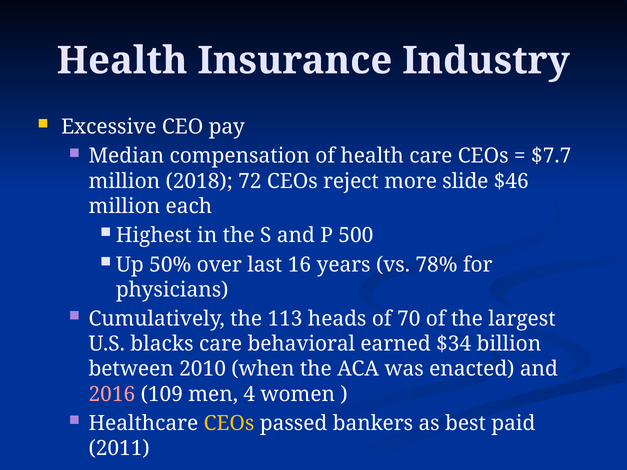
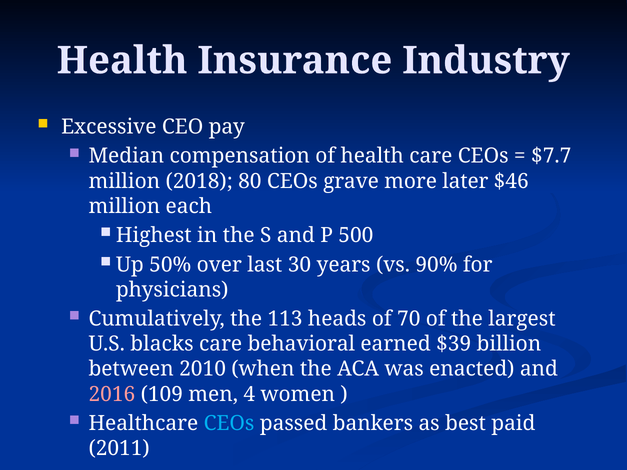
72: 72 -> 80 (250, 181)
reject: reject -> grave (351, 181)
slide: slide -> later (465, 181)
16: 16 -> 30 (299, 265)
78%: 78% -> 90% (436, 265)
$34: $34 -> $39 (454, 344)
CEOs colour: yellow -> light blue (229, 424)
